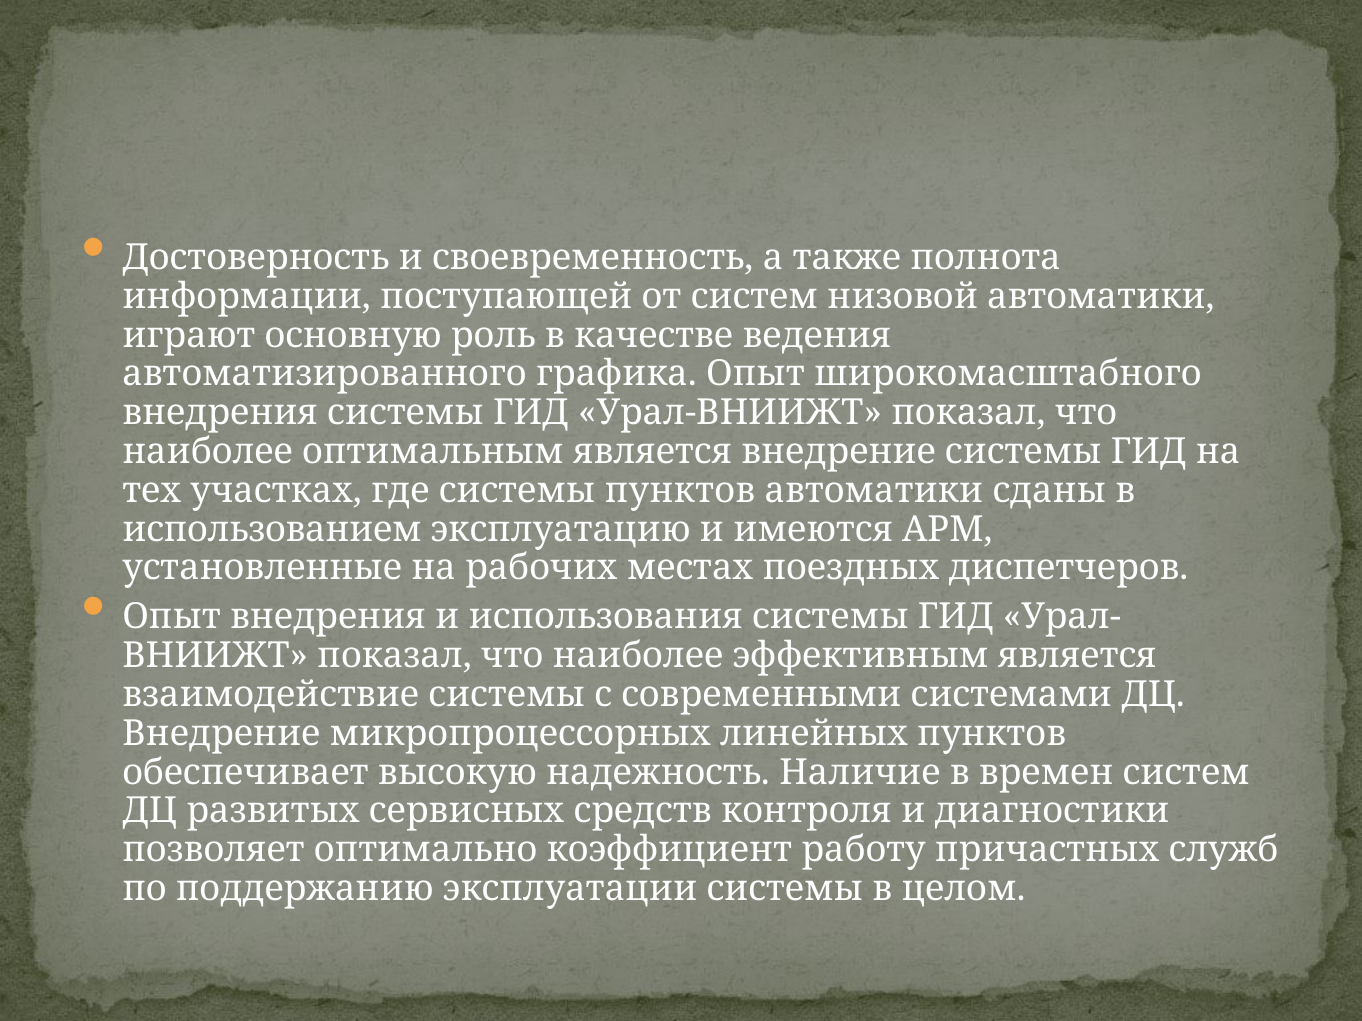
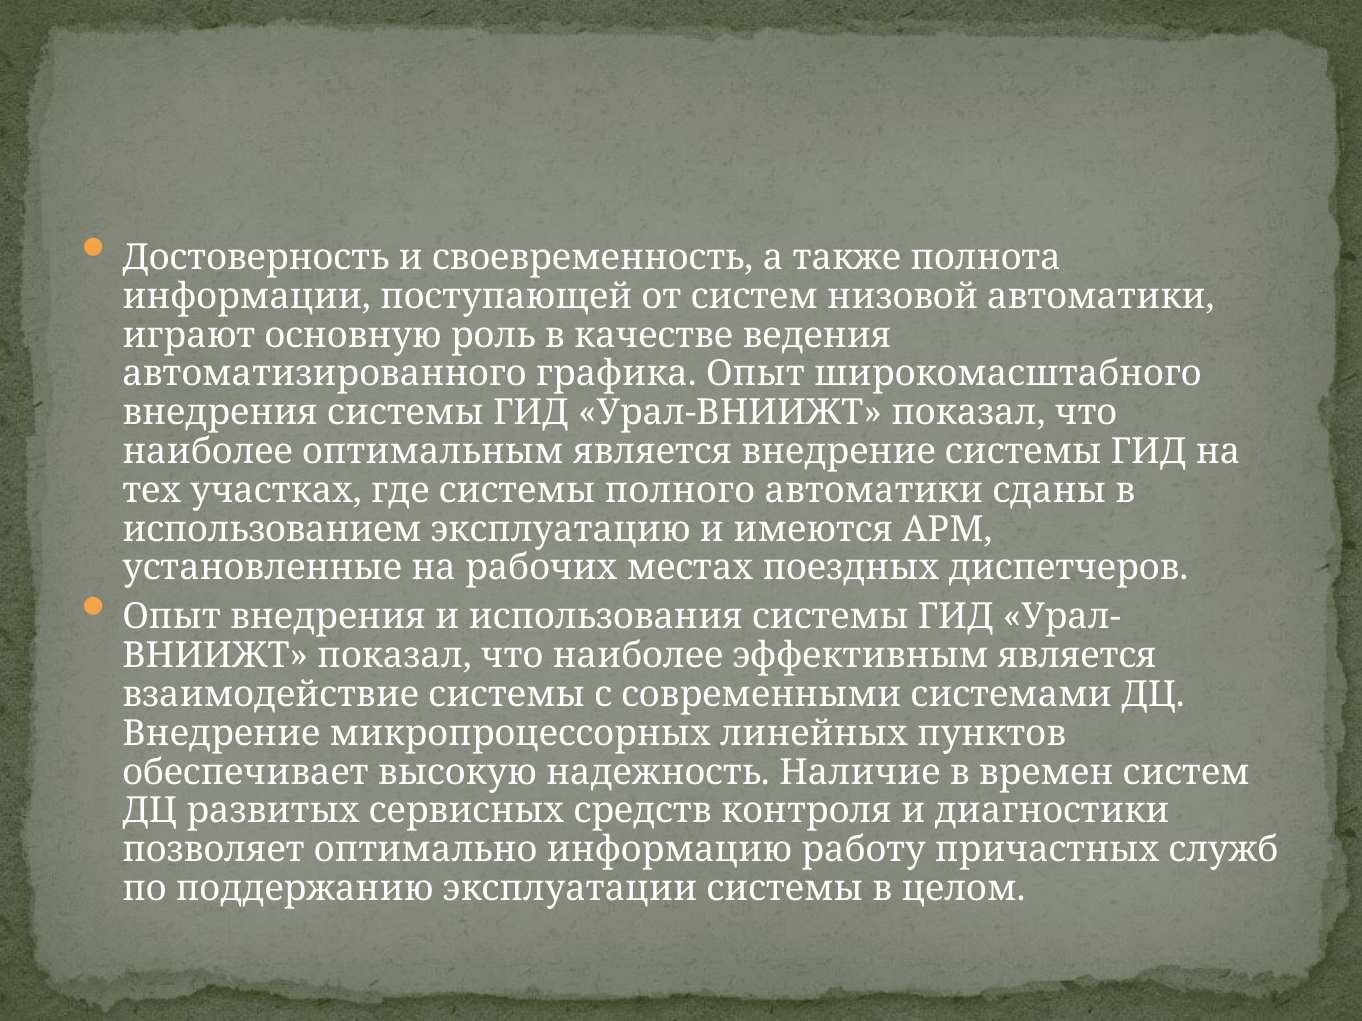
системы пунктов: пунктов -> полного (680, 491)
коэффициент: коэффициент -> информацию (669, 850)
